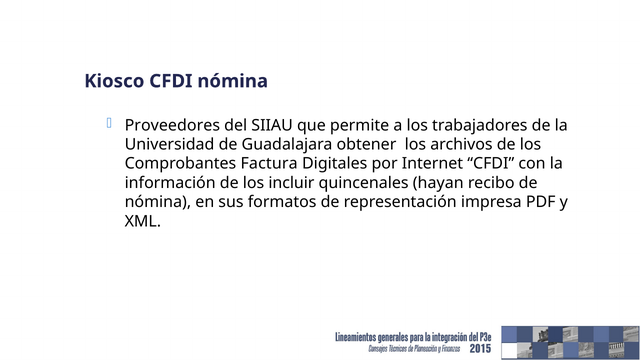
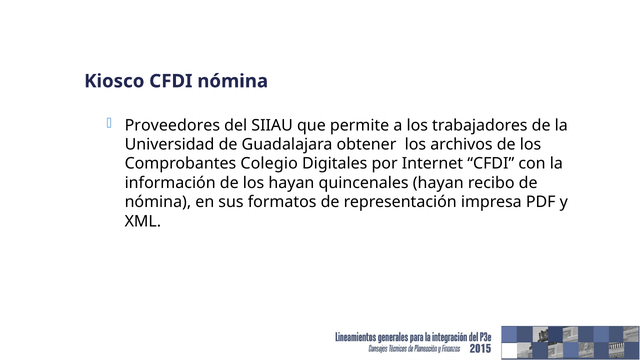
Factura: Factura -> Colegio (269, 164)
los incluir: incluir -> hayan (291, 183)
